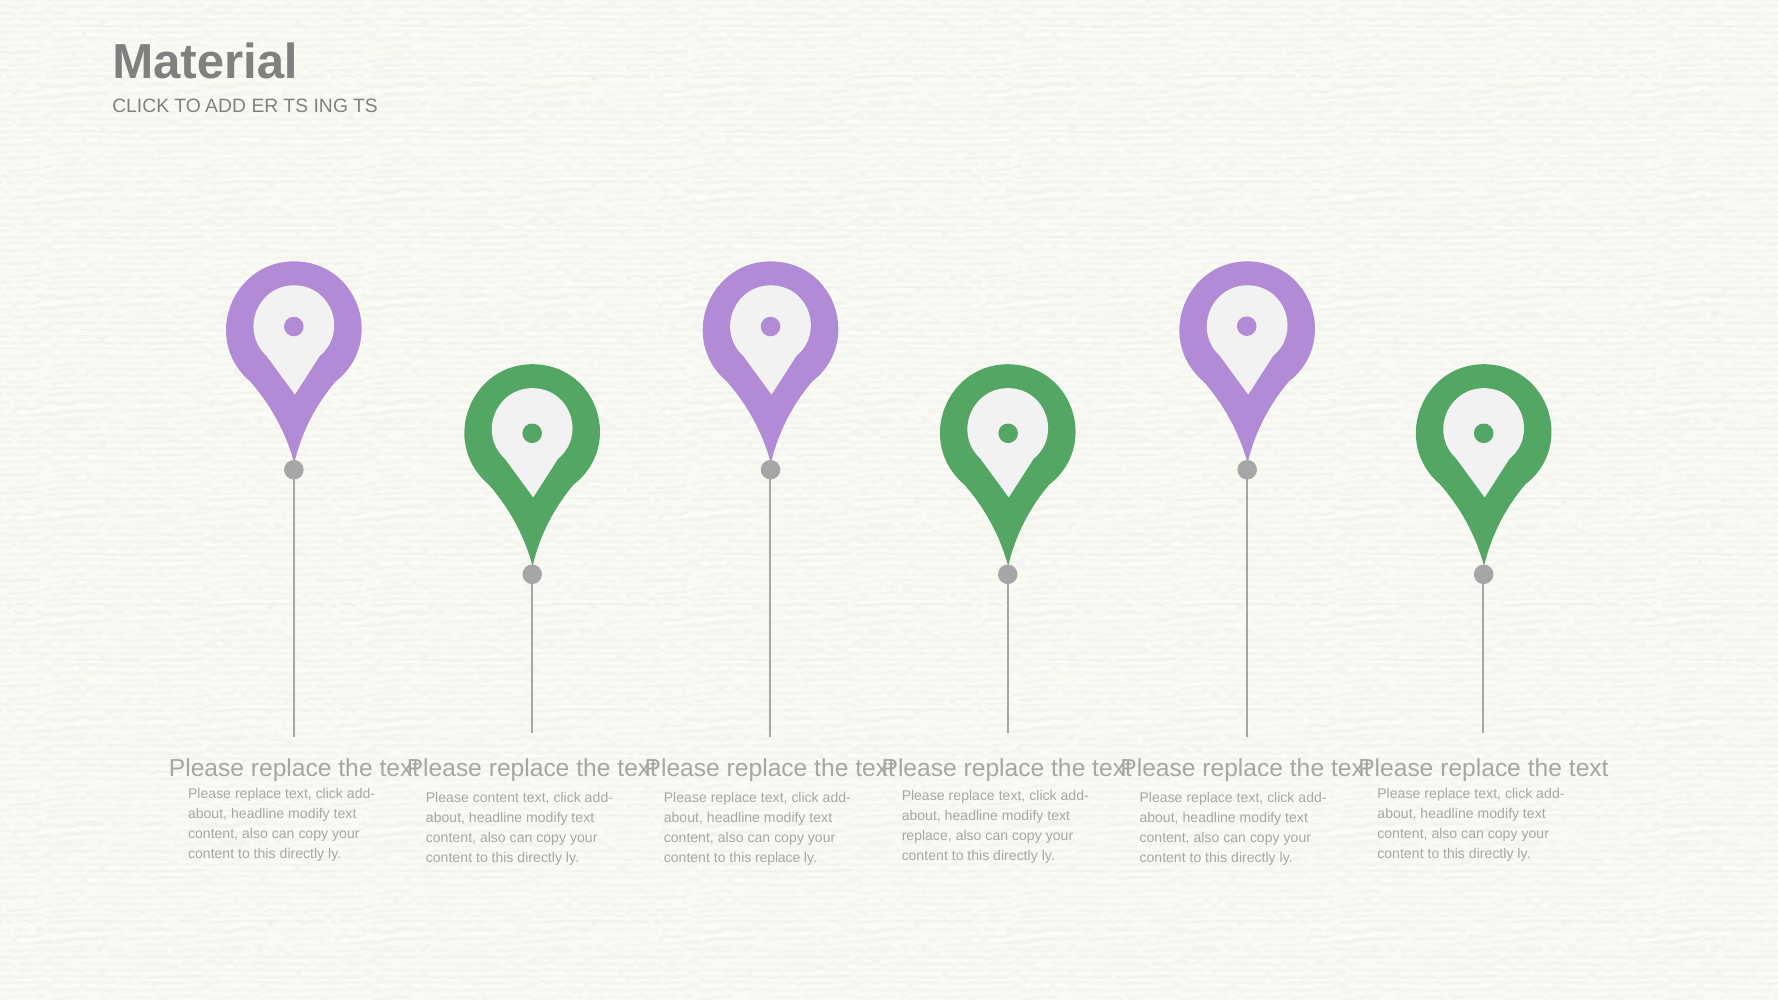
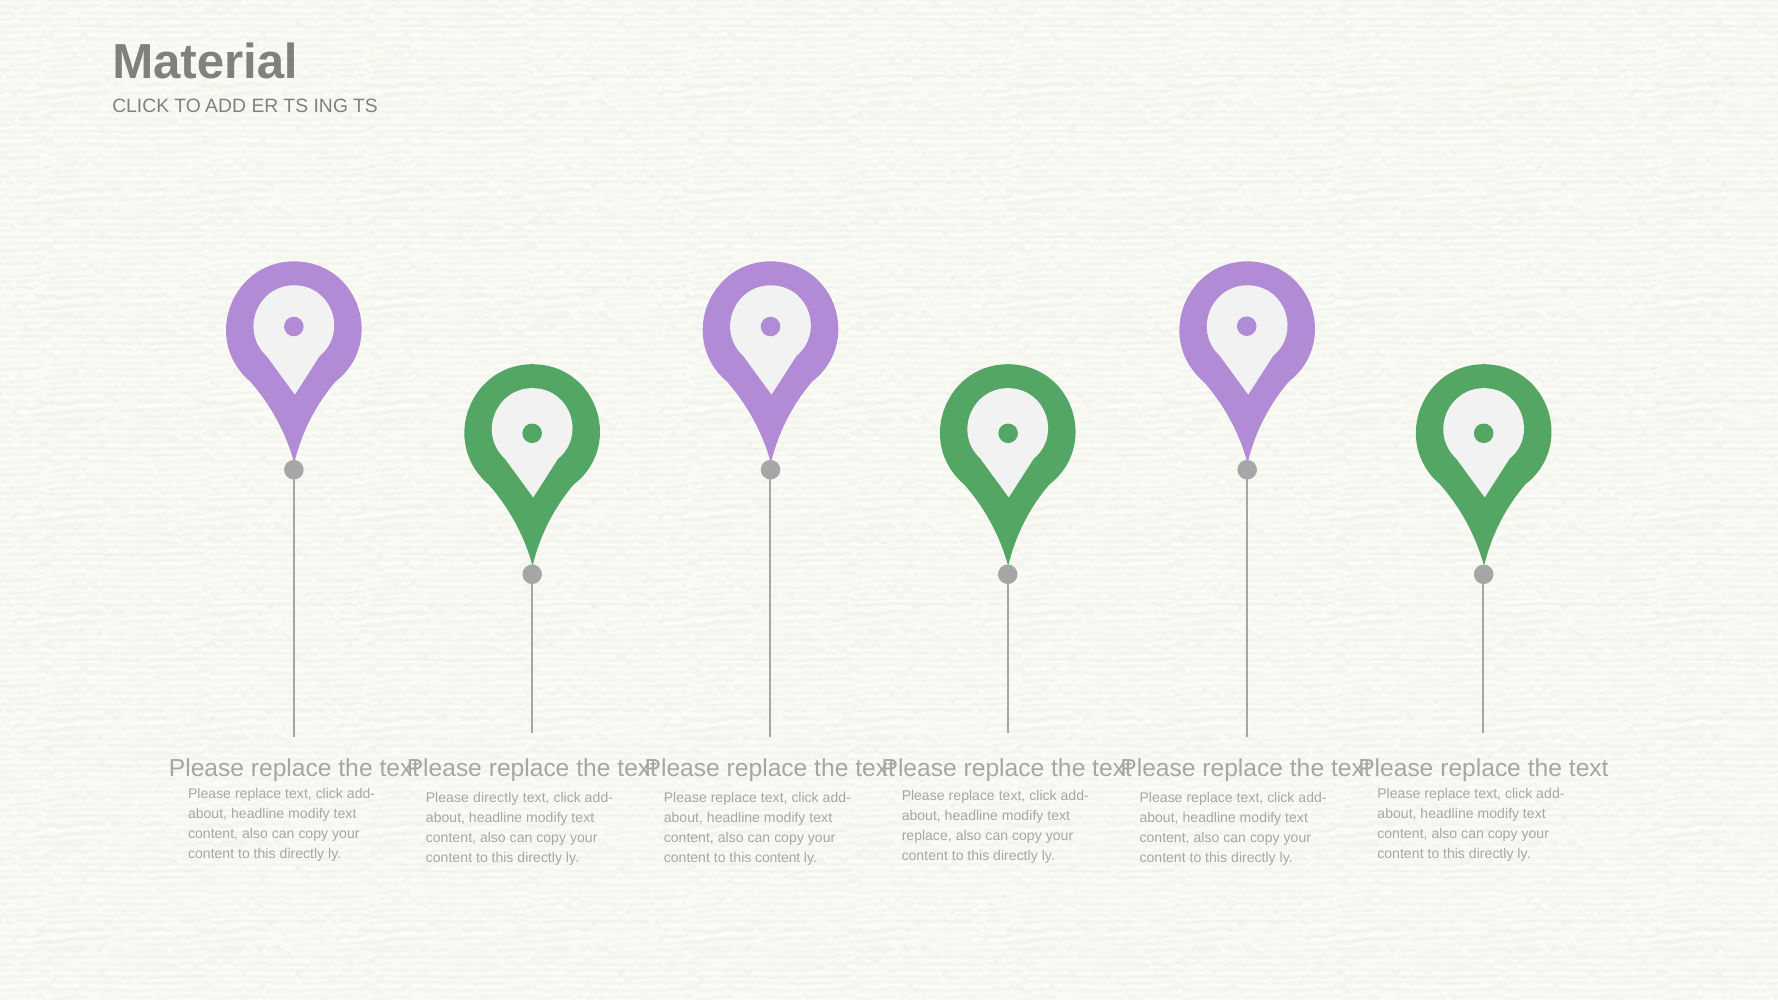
Please content: content -> directly (496, 798)
this replace: replace -> content (778, 858)
